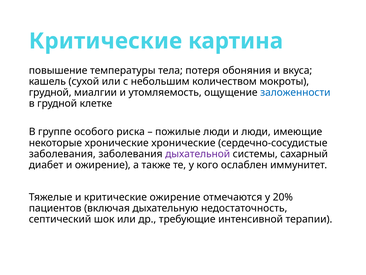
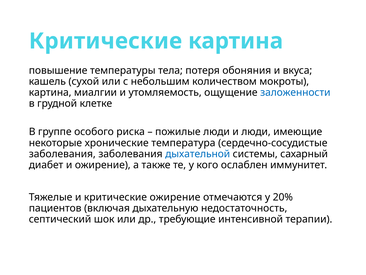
грудной: грудной -> картина (50, 92)
хронические хронические: хронические -> температура (183, 143)
дыхательной colour: purple -> blue (198, 154)
